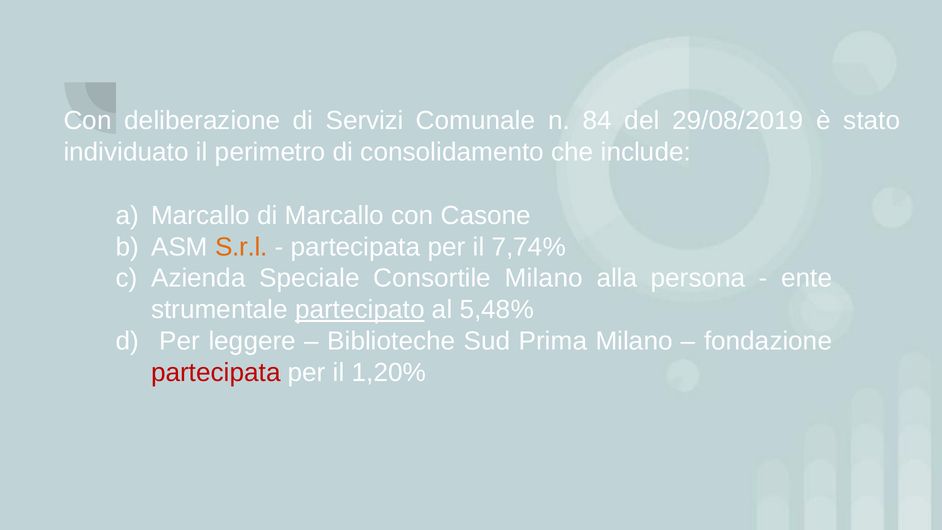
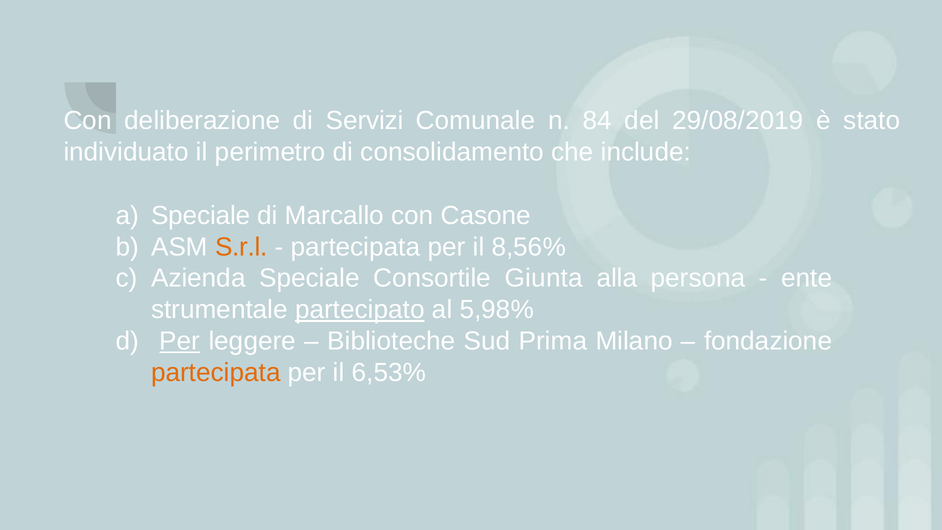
Marcallo: Marcallo -> Speciale (201, 215)
7,74%: 7,74% -> 8,56% (529, 247)
Consortile Milano: Milano -> Giunta (544, 278)
5,48%: 5,48% -> 5,98% (497, 310)
Per underline: none -> present (180, 341)
partecipata colour: red -> orange (216, 372)
1,20%: 1,20% -> 6,53% (389, 372)
